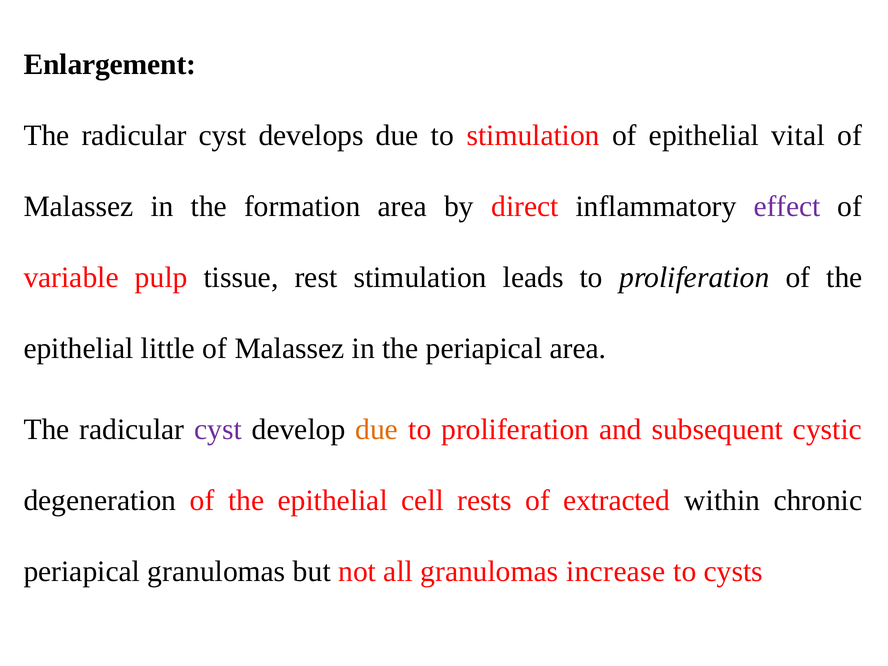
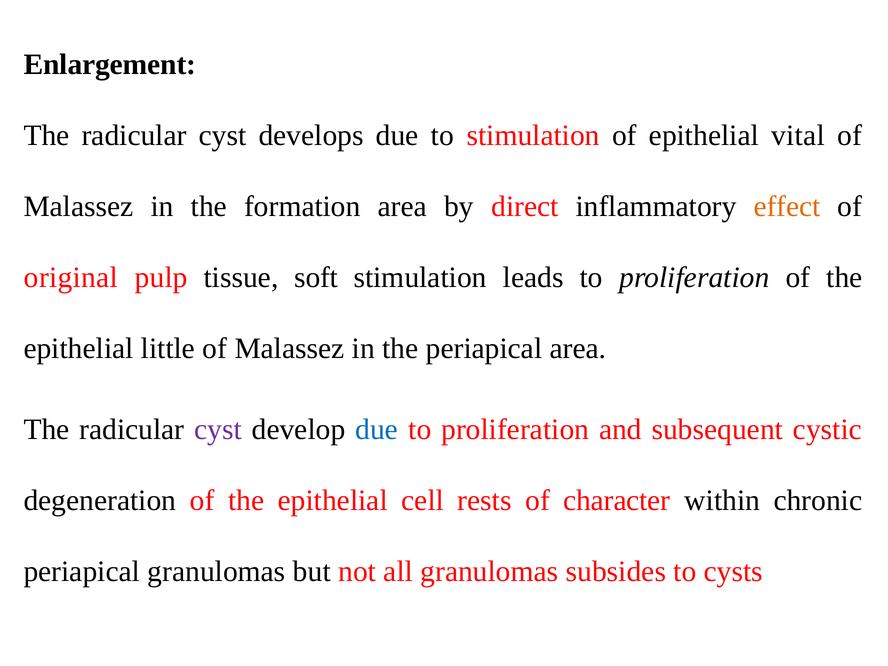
effect colour: purple -> orange (787, 207)
variable: variable -> original (71, 278)
rest: rest -> soft (316, 278)
due colour: orange -> blue (377, 430)
extracted: extracted -> character (617, 501)
increase: increase -> subsides (616, 572)
